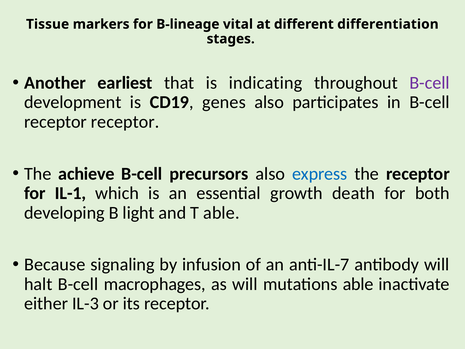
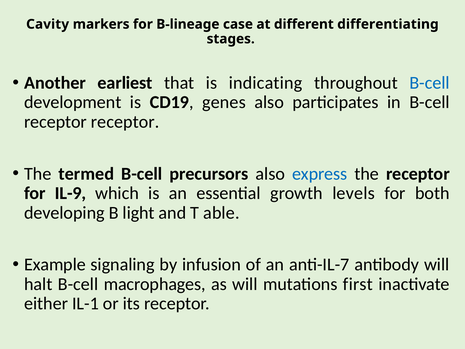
Tissue: Tissue -> Cavity (48, 24)
vital: vital -> case (238, 24)
differentiation: differentiation -> differentiating (388, 24)
B-cell colour: purple -> blue (430, 83)
achieve: achieve -> termed (86, 174)
IL-1: IL-1 -> IL-9 (71, 193)
death: death -> levels (354, 193)
Because: Because -> Example (55, 264)
mutations able: able -> first (358, 284)
IL-3: IL-3 -> IL-1 (85, 303)
